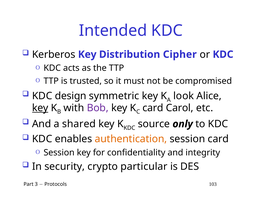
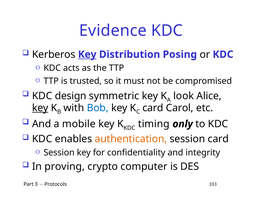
Intended: Intended -> Evidence (113, 31)
Key underline: none -> present (87, 54)
Cipher: Cipher -> Posing (180, 54)
Bob colour: purple -> blue (98, 108)
shared: shared -> mobile (79, 124)
source: source -> timing (154, 124)
security: security -> proving (65, 166)
particular: particular -> computer (144, 166)
